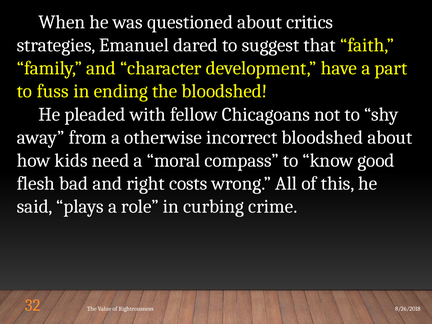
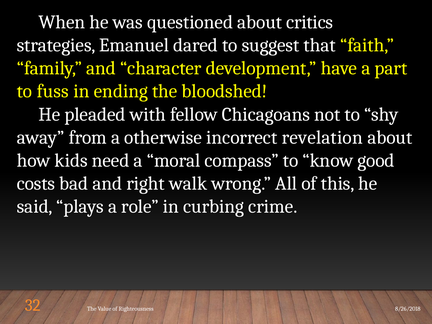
incorrect bloodshed: bloodshed -> revelation (322, 137)
flesh: flesh -> costs (36, 184)
costs: costs -> walk (188, 184)
